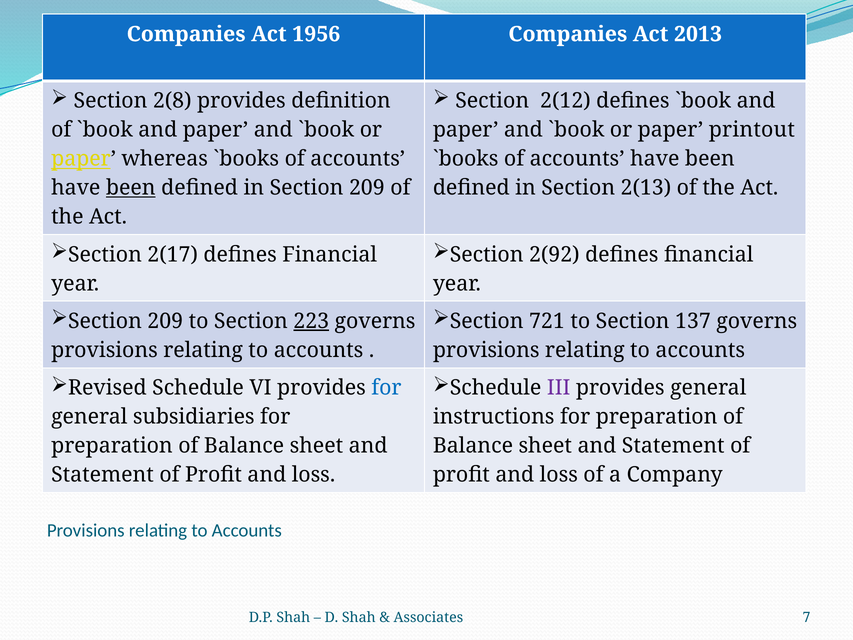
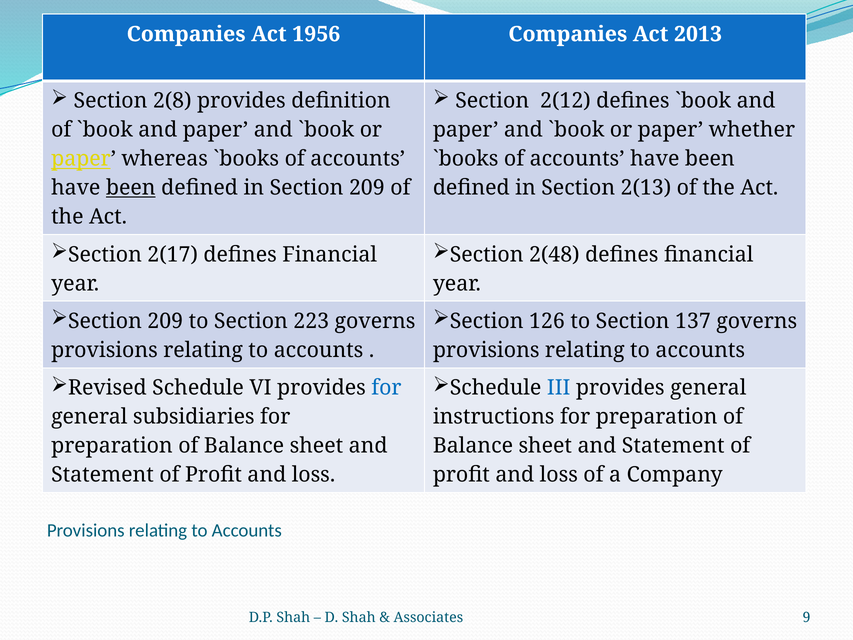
printout: printout -> whether (752, 130)
2(92: 2(92 -> 2(48 (554, 254)
223 underline: present -> none (311, 321)
721: 721 -> 126 (547, 321)
III colour: purple -> blue (559, 388)
7: 7 -> 9 (806, 617)
